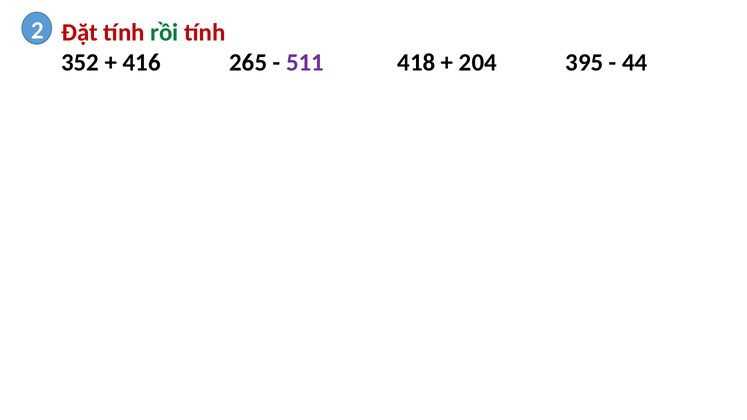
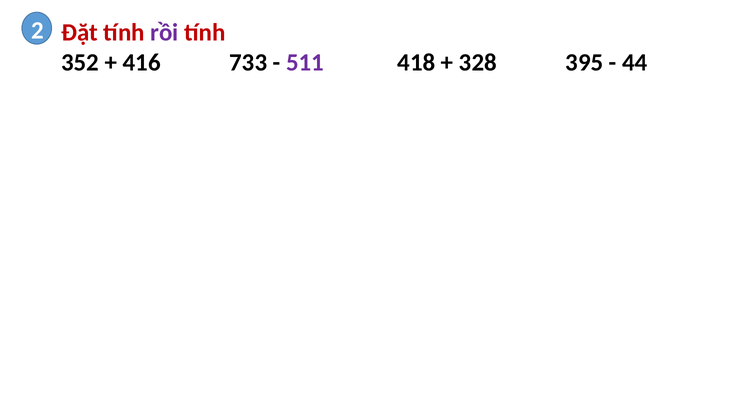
rồi colour: green -> purple (165, 33)
265: 265 -> 733 (248, 63)
204: 204 -> 328 (478, 63)
